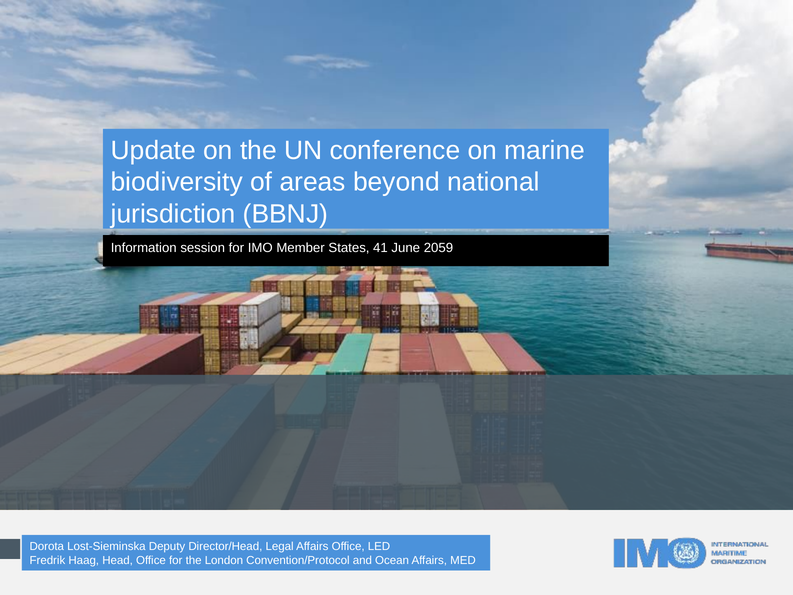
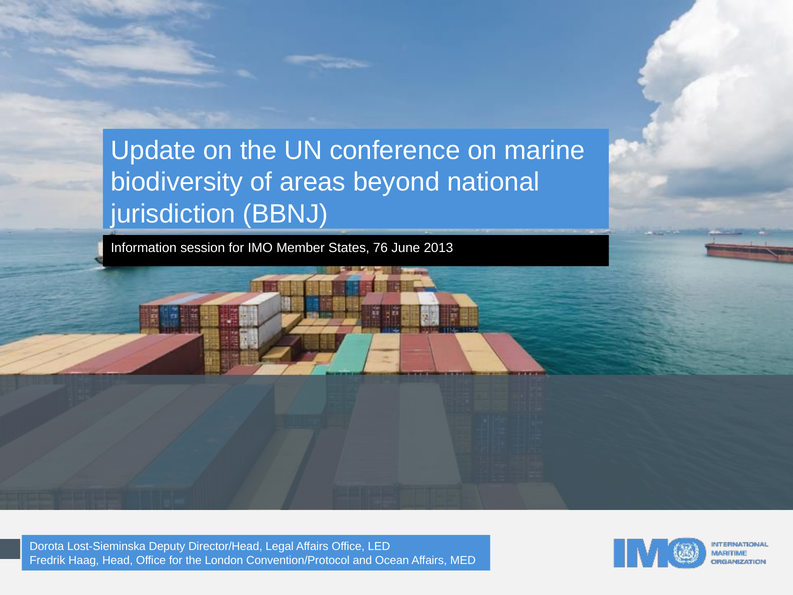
41: 41 -> 76 (380, 248)
2059: 2059 -> 2013 (438, 248)
